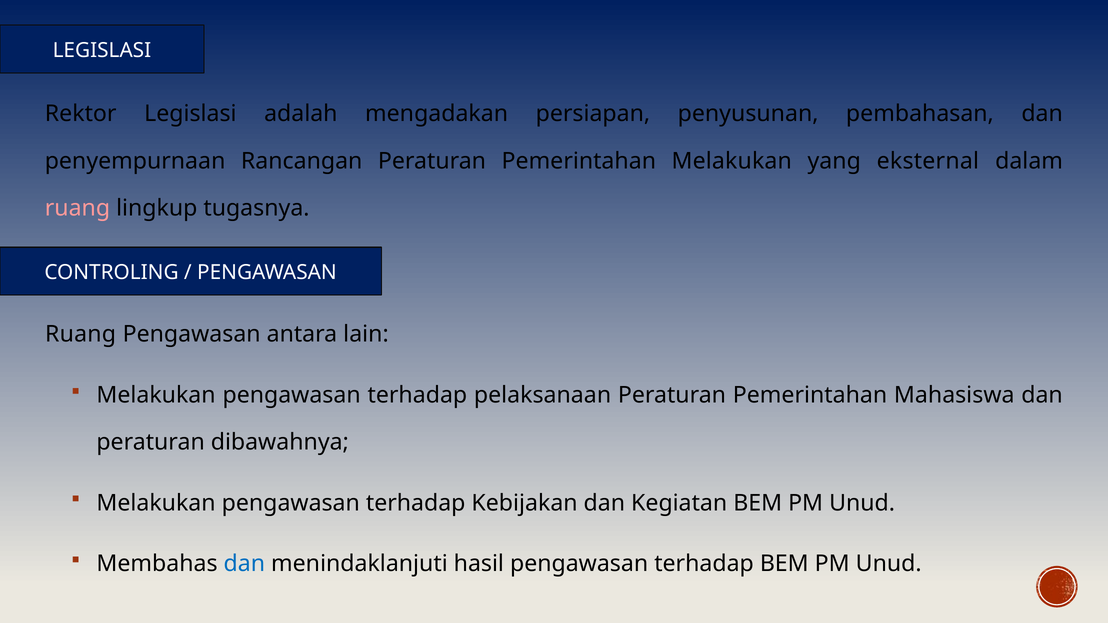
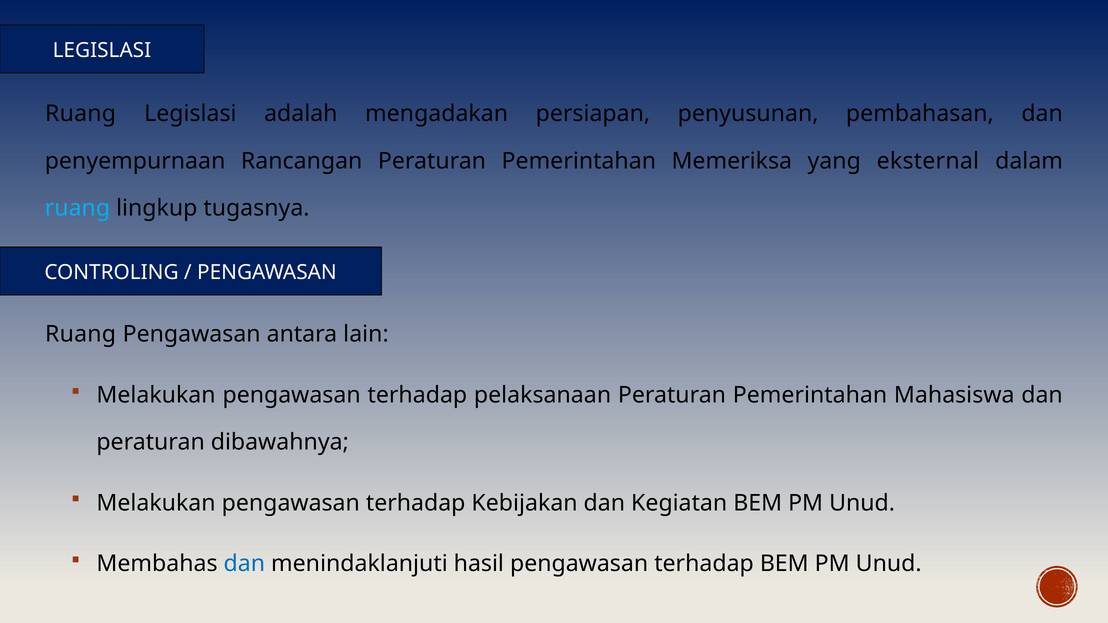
Rektor: Rektor -> Ruang (81, 114)
Pemerintahan Melakukan: Melakukan -> Memeriksa (732, 161)
ruang colour: pink -> light blue (77, 208)
